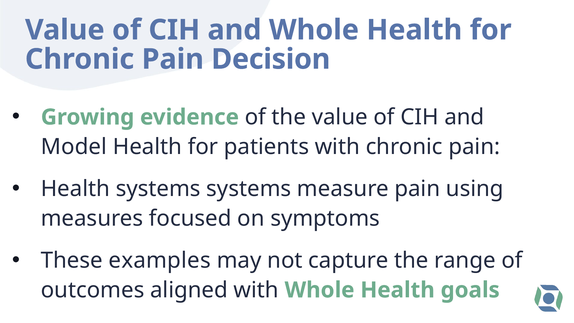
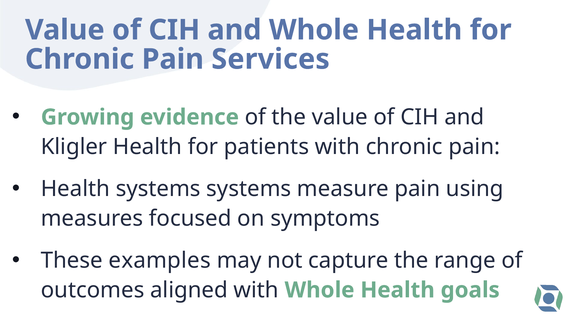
Decision: Decision -> Services (271, 59)
Model: Model -> Kligler (74, 147)
